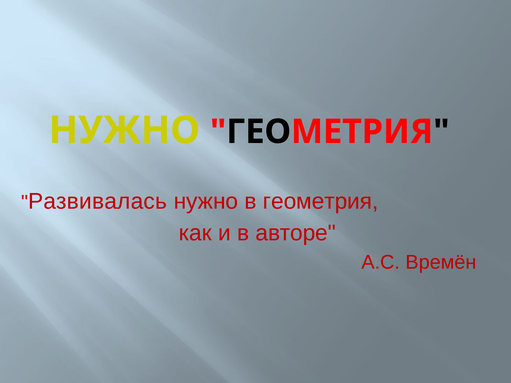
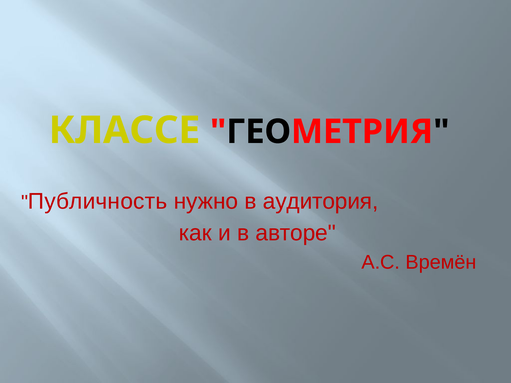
НУЖНО: НУЖНО -> КЛАССЕ (124, 130)
Развивалась: Развивалась -> Публичность (98, 201)
в геометрия: геометрия -> аудитория (321, 201)
